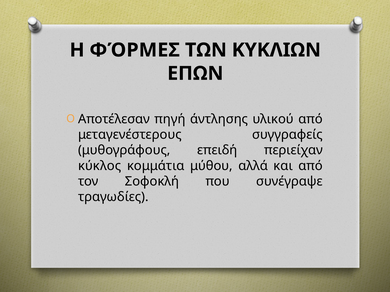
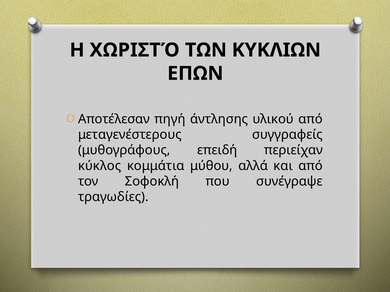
ΦΌΡΜΕΣ: ΦΌΡΜΕΣ -> ΧΩΡΙΣΤΌ (135, 50)
